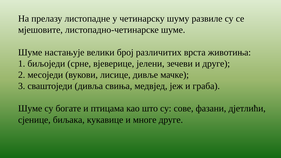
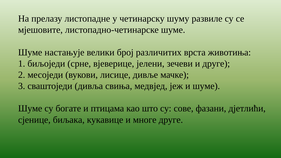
и граба: граба -> шуме (206, 86)
